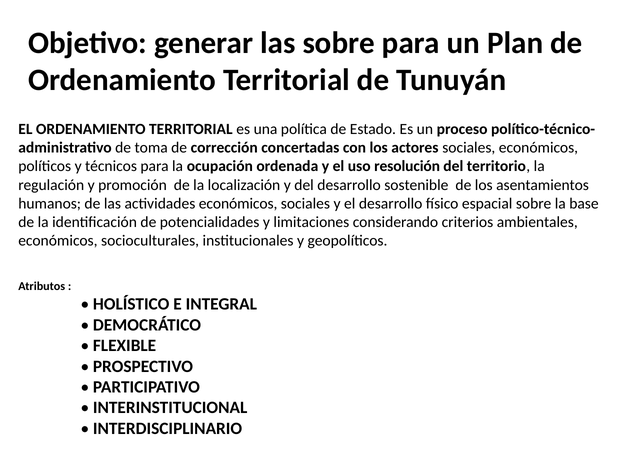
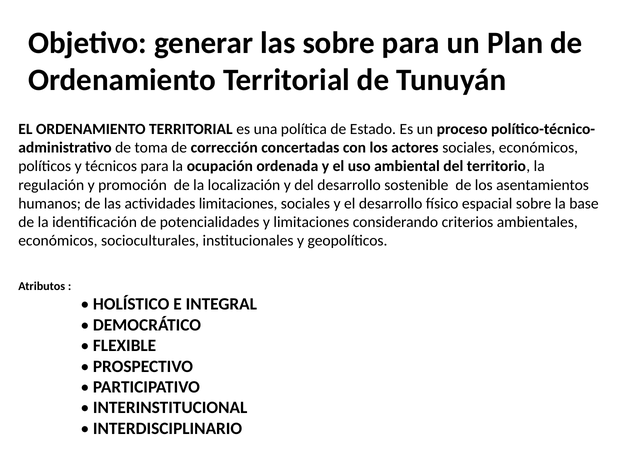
resolución: resolución -> ambiental (407, 166)
actividades económicos: económicos -> limitaciones (238, 204)
